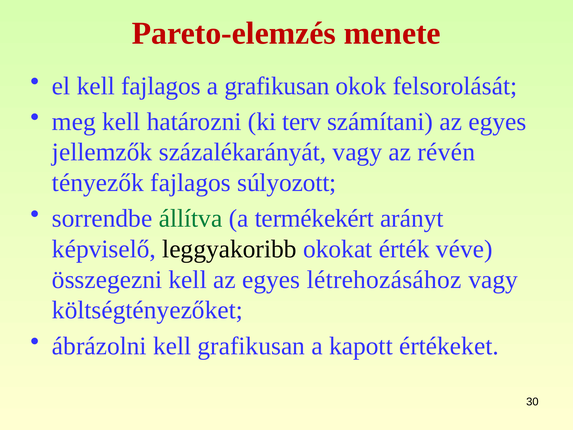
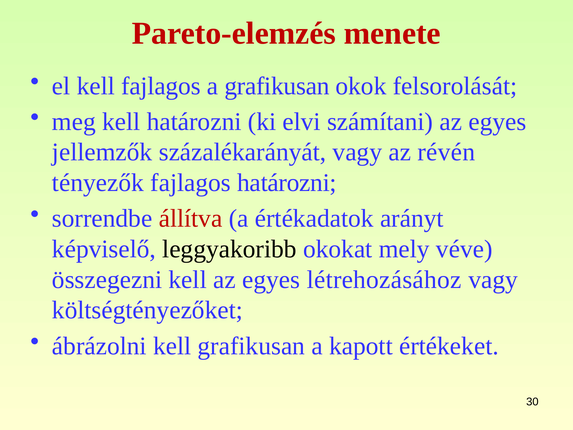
terv: terv -> elvi (302, 122)
fajlagos súlyozott: súlyozott -> határozni (287, 183)
állítva colour: green -> red (191, 218)
termékekért: termékekért -> értékadatok (314, 218)
érték: érték -> mely (404, 249)
